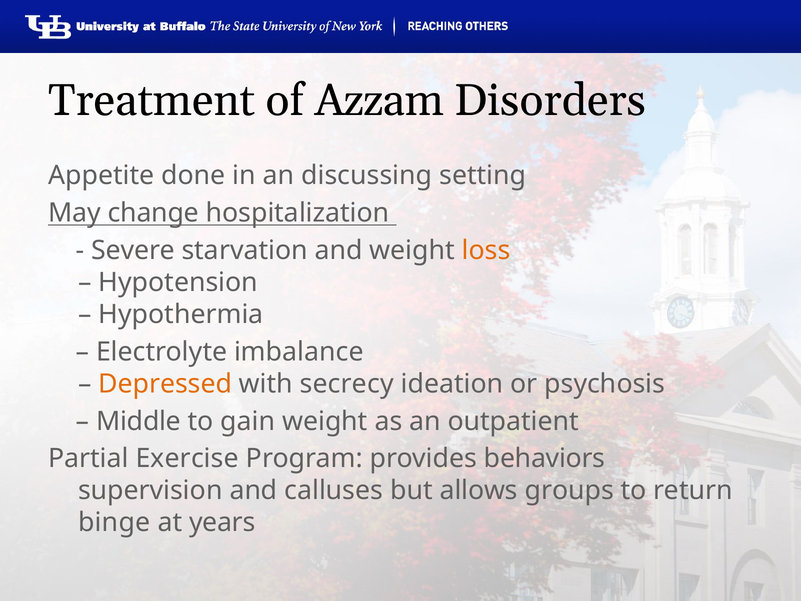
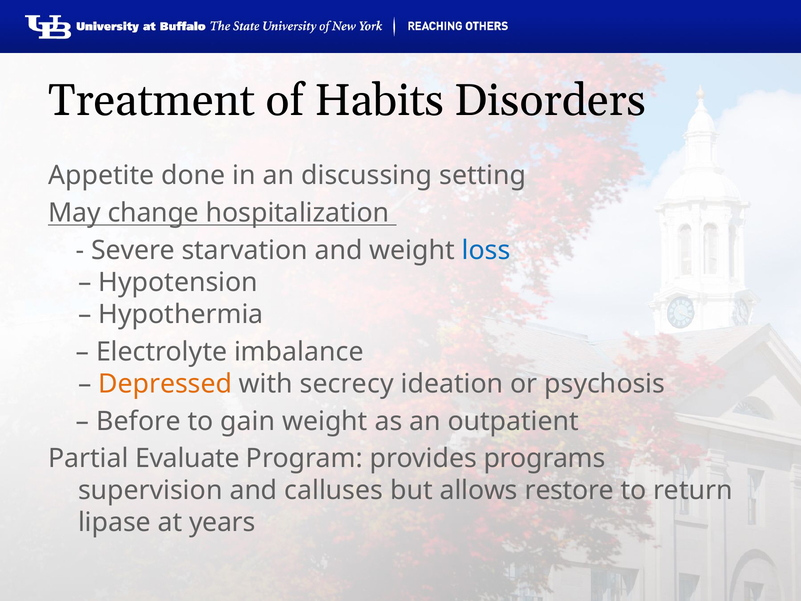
Azzam: Azzam -> Habits (379, 101)
loss colour: orange -> blue (486, 250)
Middle: Middle -> Before (138, 421)
Exercise: Exercise -> Evaluate (187, 458)
behaviors: behaviors -> programs (545, 458)
groups: groups -> restore (569, 490)
binge: binge -> lipase (114, 522)
